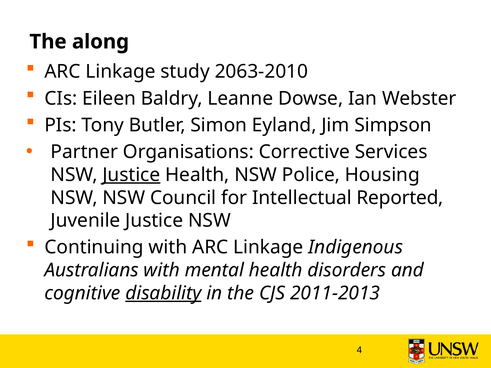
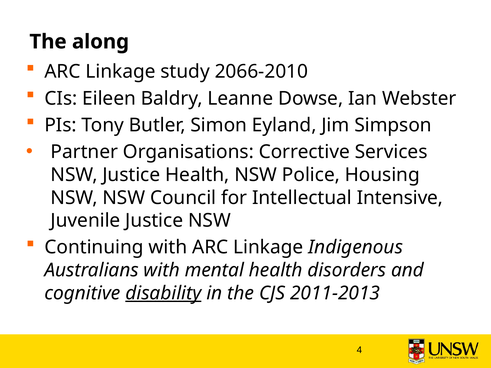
2063-2010: 2063-2010 -> 2066-2010 (261, 72)
Justice underline: present -> none (131, 175)
Reported: Reported -> Intensive (400, 198)
